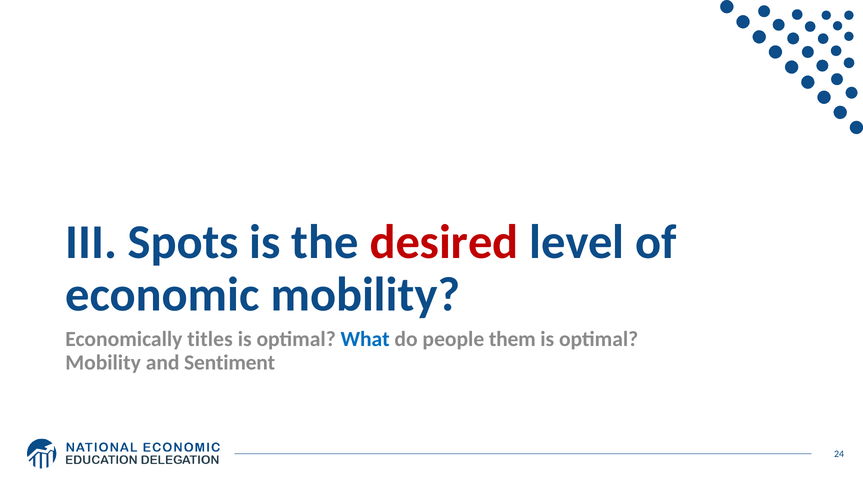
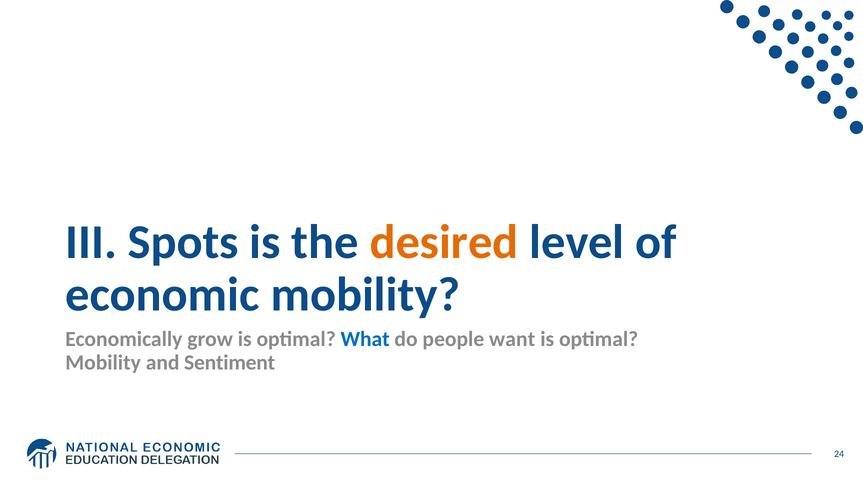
desired colour: red -> orange (444, 243)
titles: titles -> grow (210, 340)
them: them -> want (512, 340)
